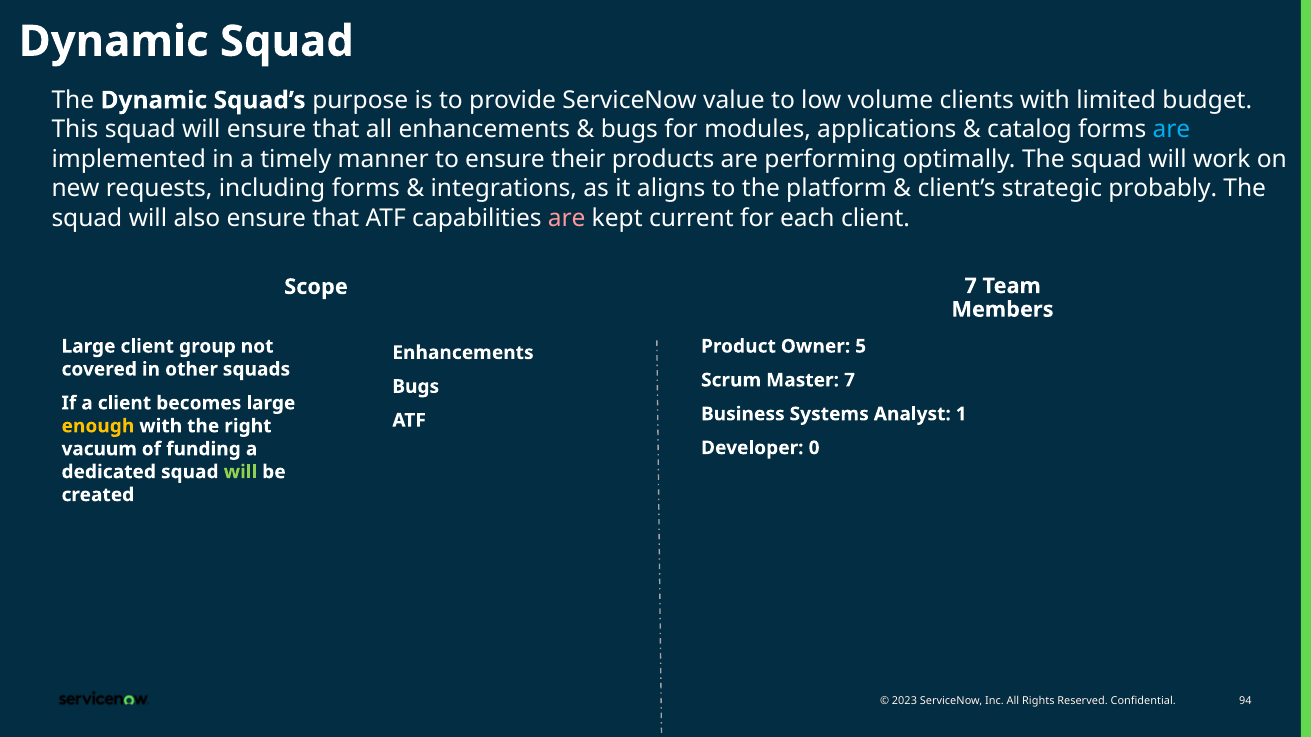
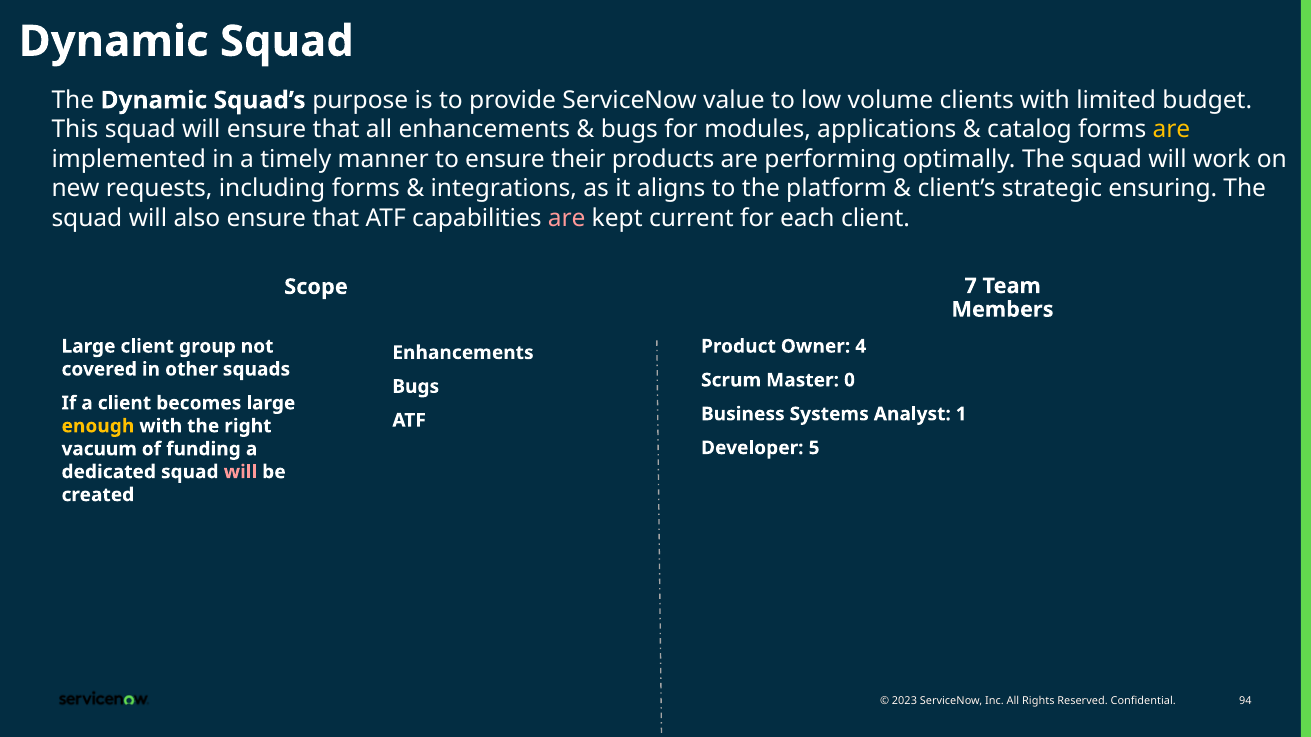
are colour: light blue -> yellow (1171, 130)
probably: probably -> ensuring (1163, 189)
5: 5 -> 4 (861, 346)
Master 7: 7 -> 0 (849, 380)
0: 0 -> 5 (814, 448)
will colour: light green -> pink (240, 472)
